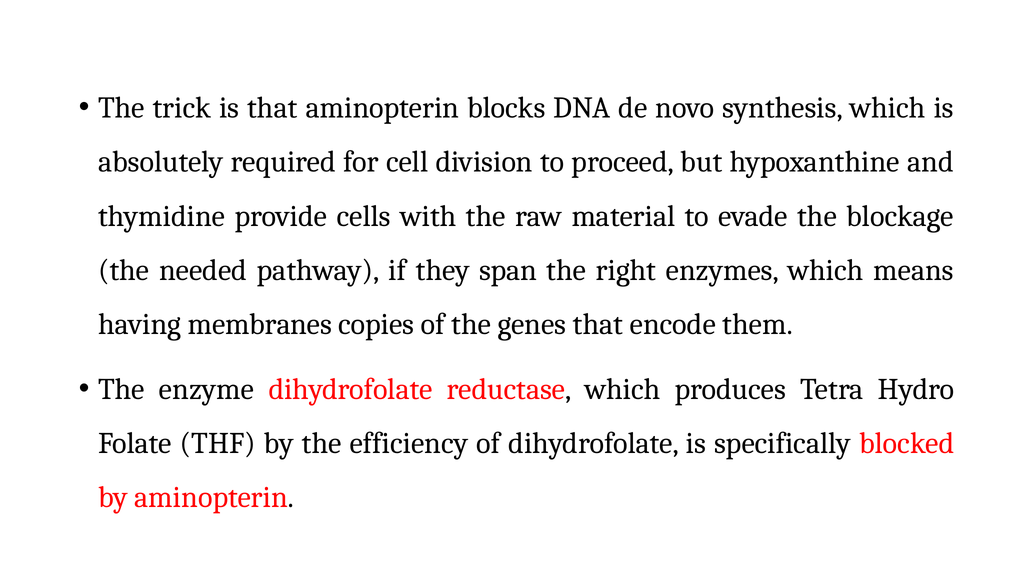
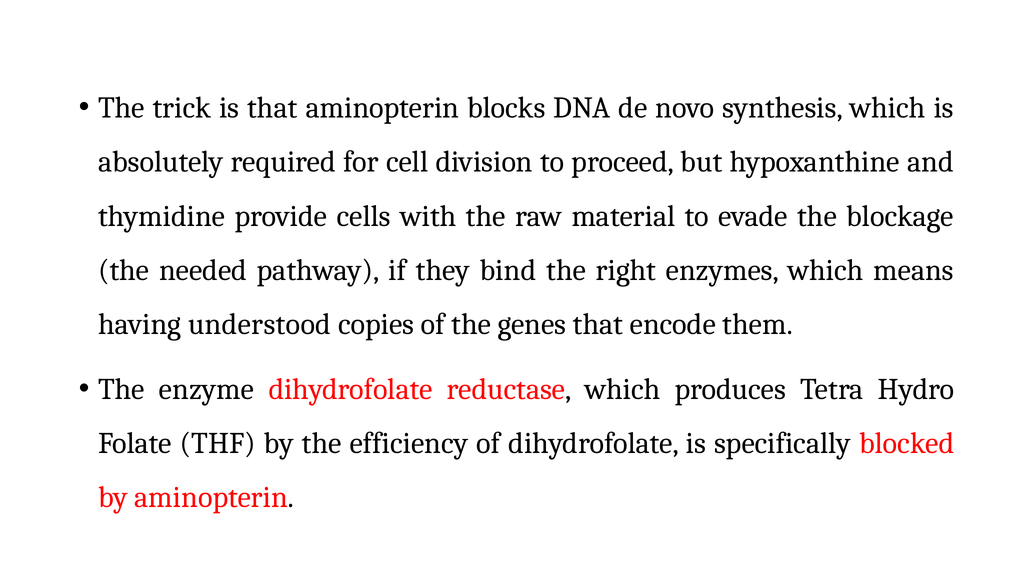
span: span -> bind (508, 270)
membranes: membranes -> understood (260, 324)
